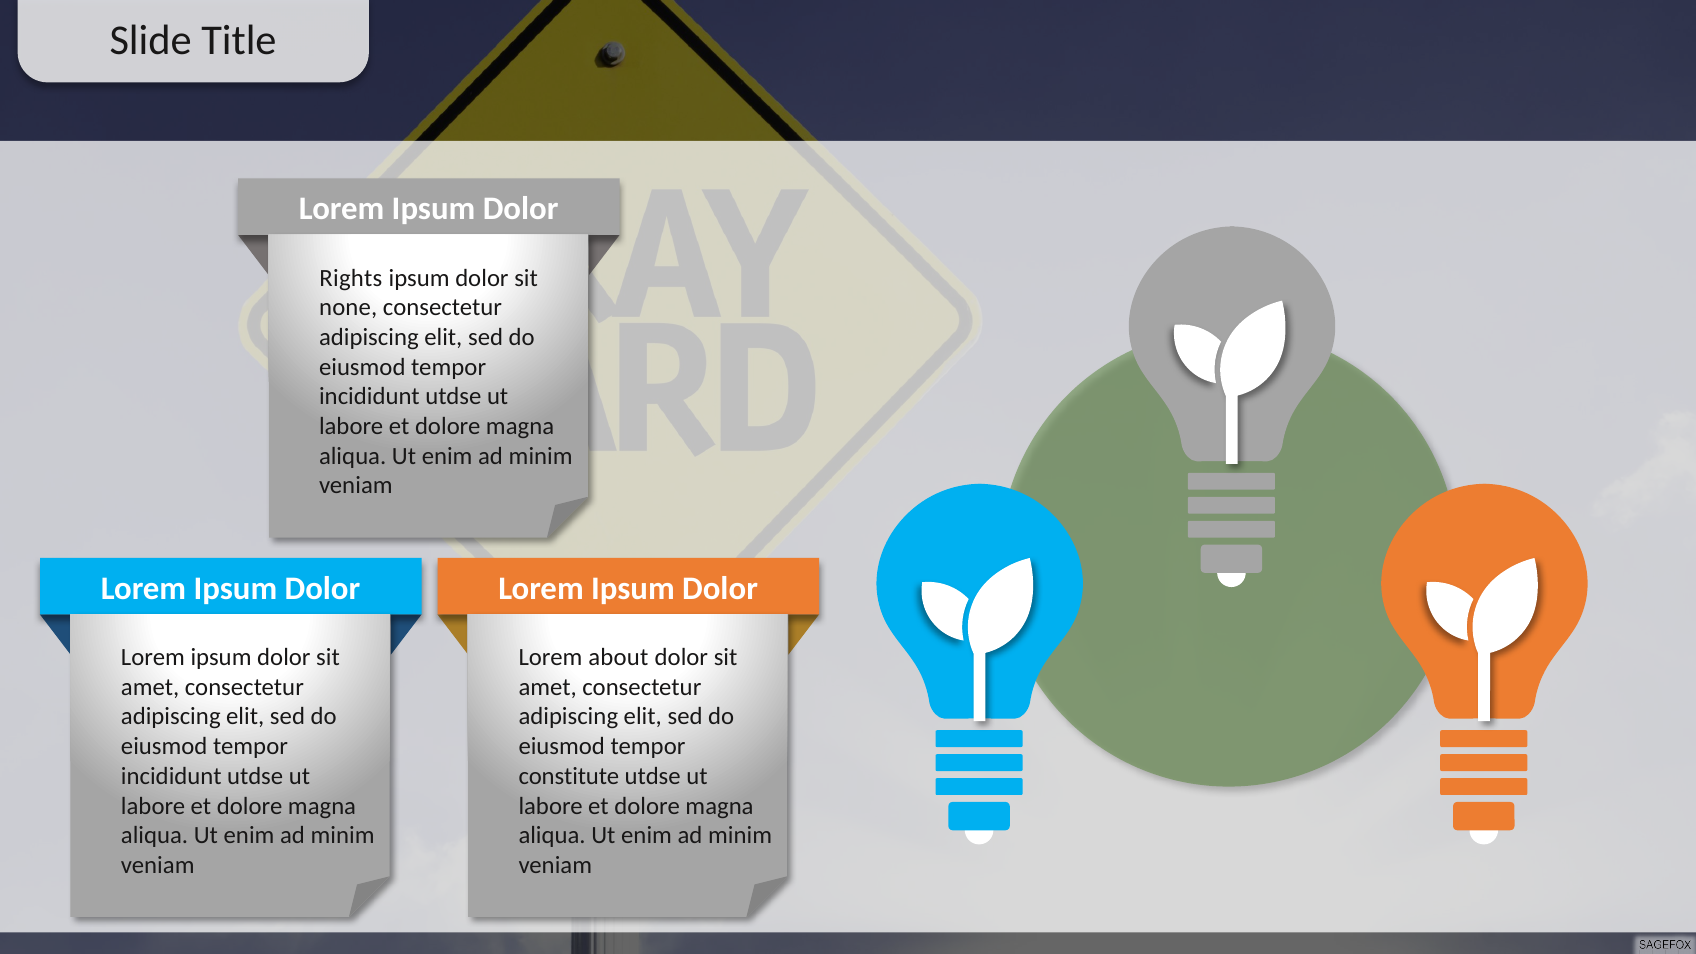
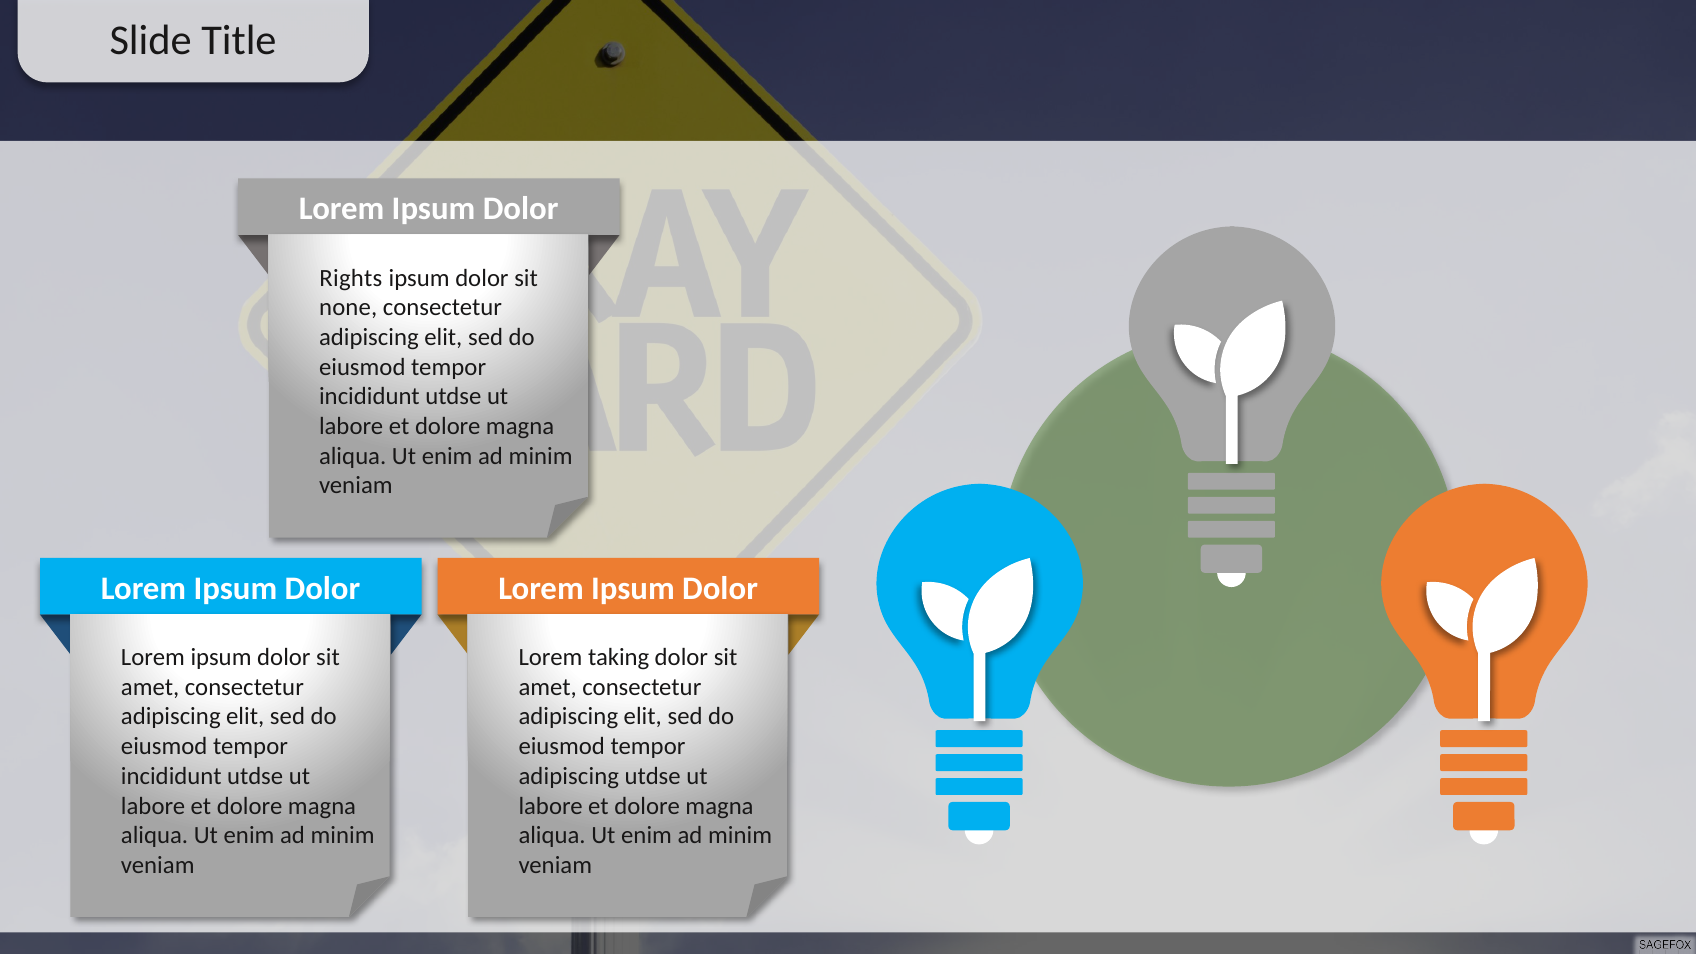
about: about -> taking (619, 657)
constitute: constitute -> adipiscing (569, 776)
